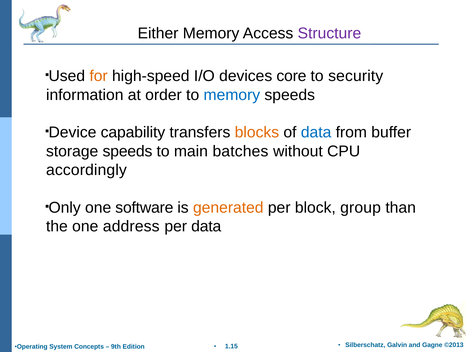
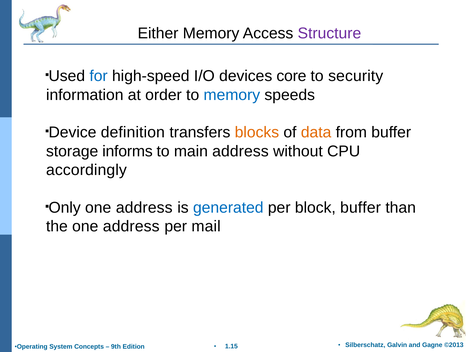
for colour: orange -> blue (99, 76)
capability: capability -> definition (133, 133)
data colour: blue -> orange (316, 133)
storage speeds: speeds -> informs (127, 151)
main batches: batches -> address (240, 151)
Only one software: software -> address (144, 208)
generated colour: orange -> blue (228, 208)
block group: group -> buffer (361, 208)
per data: data -> mail (206, 227)
